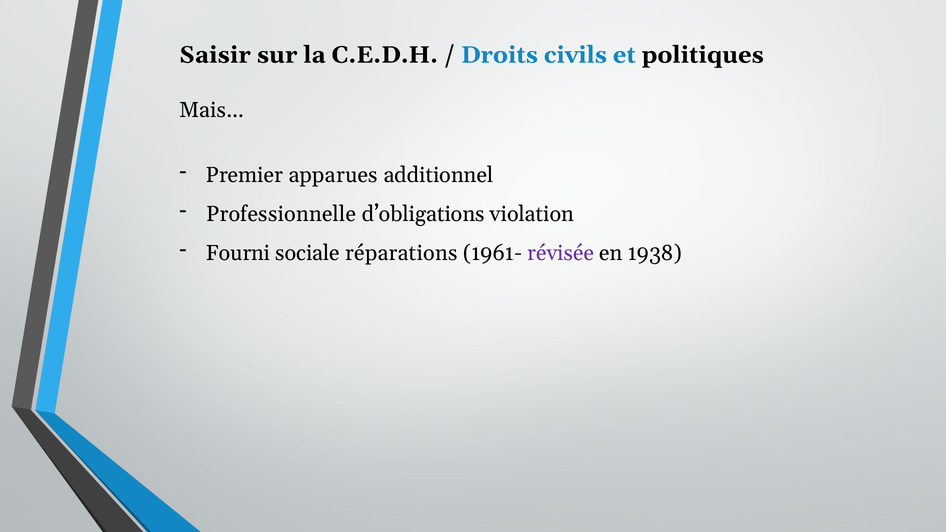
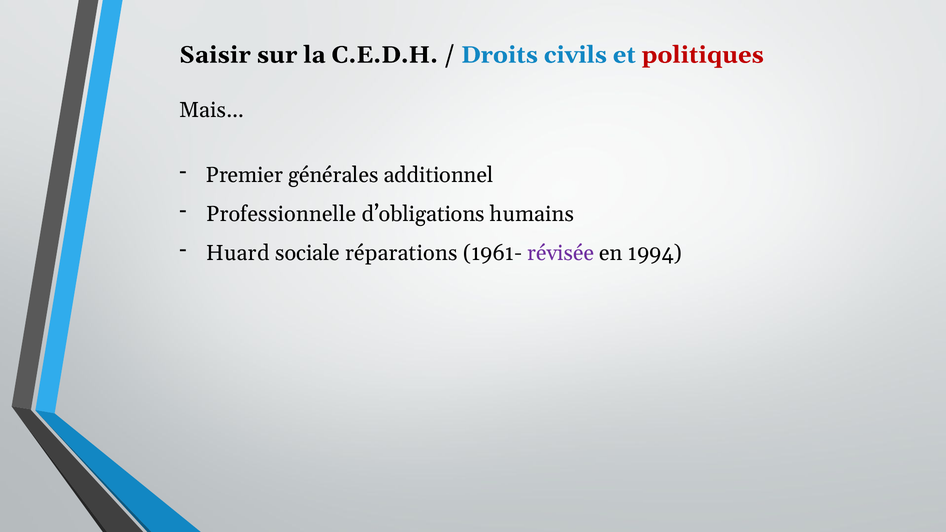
politiques colour: black -> red (703, 55)
apparues: apparues -> générales (333, 175)
violation: violation -> humains (532, 214)
Fourni: Fourni -> Huard (238, 253)
1938: 1938 -> 1994 (655, 253)
